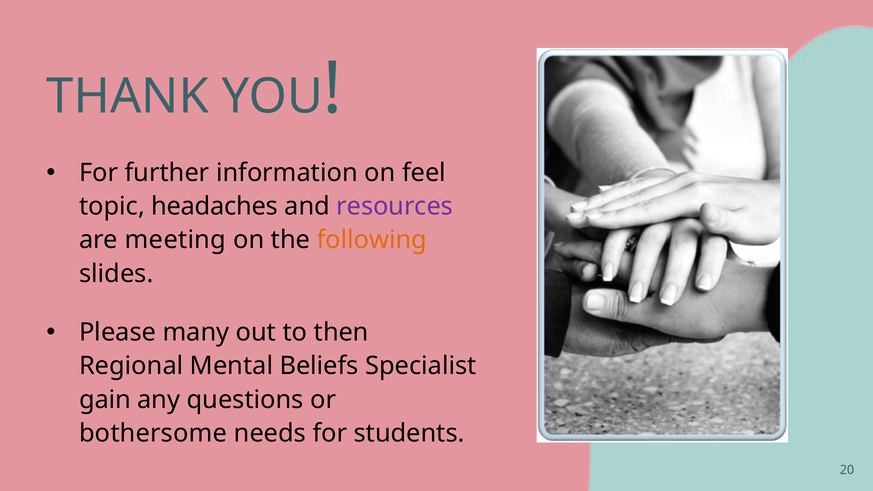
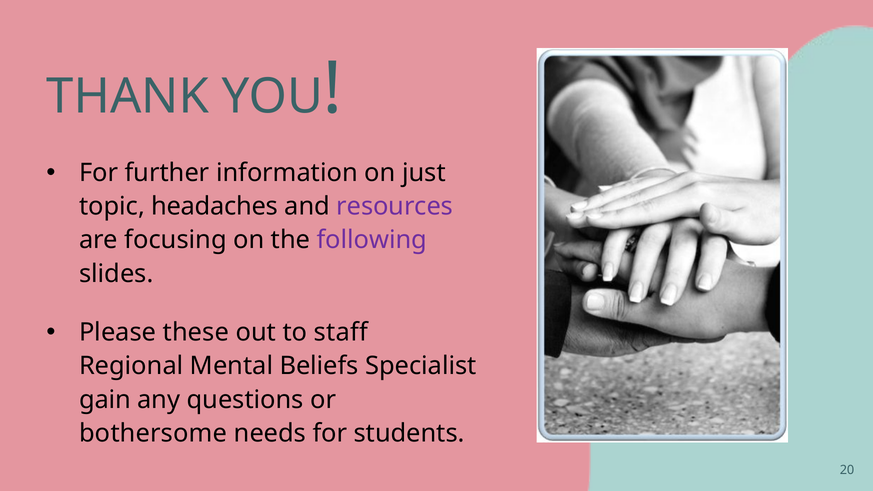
feel: feel -> just (424, 173)
meeting: meeting -> focusing (176, 240)
following colour: orange -> purple (372, 240)
many: many -> these (196, 333)
then: then -> staff (341, 333)
